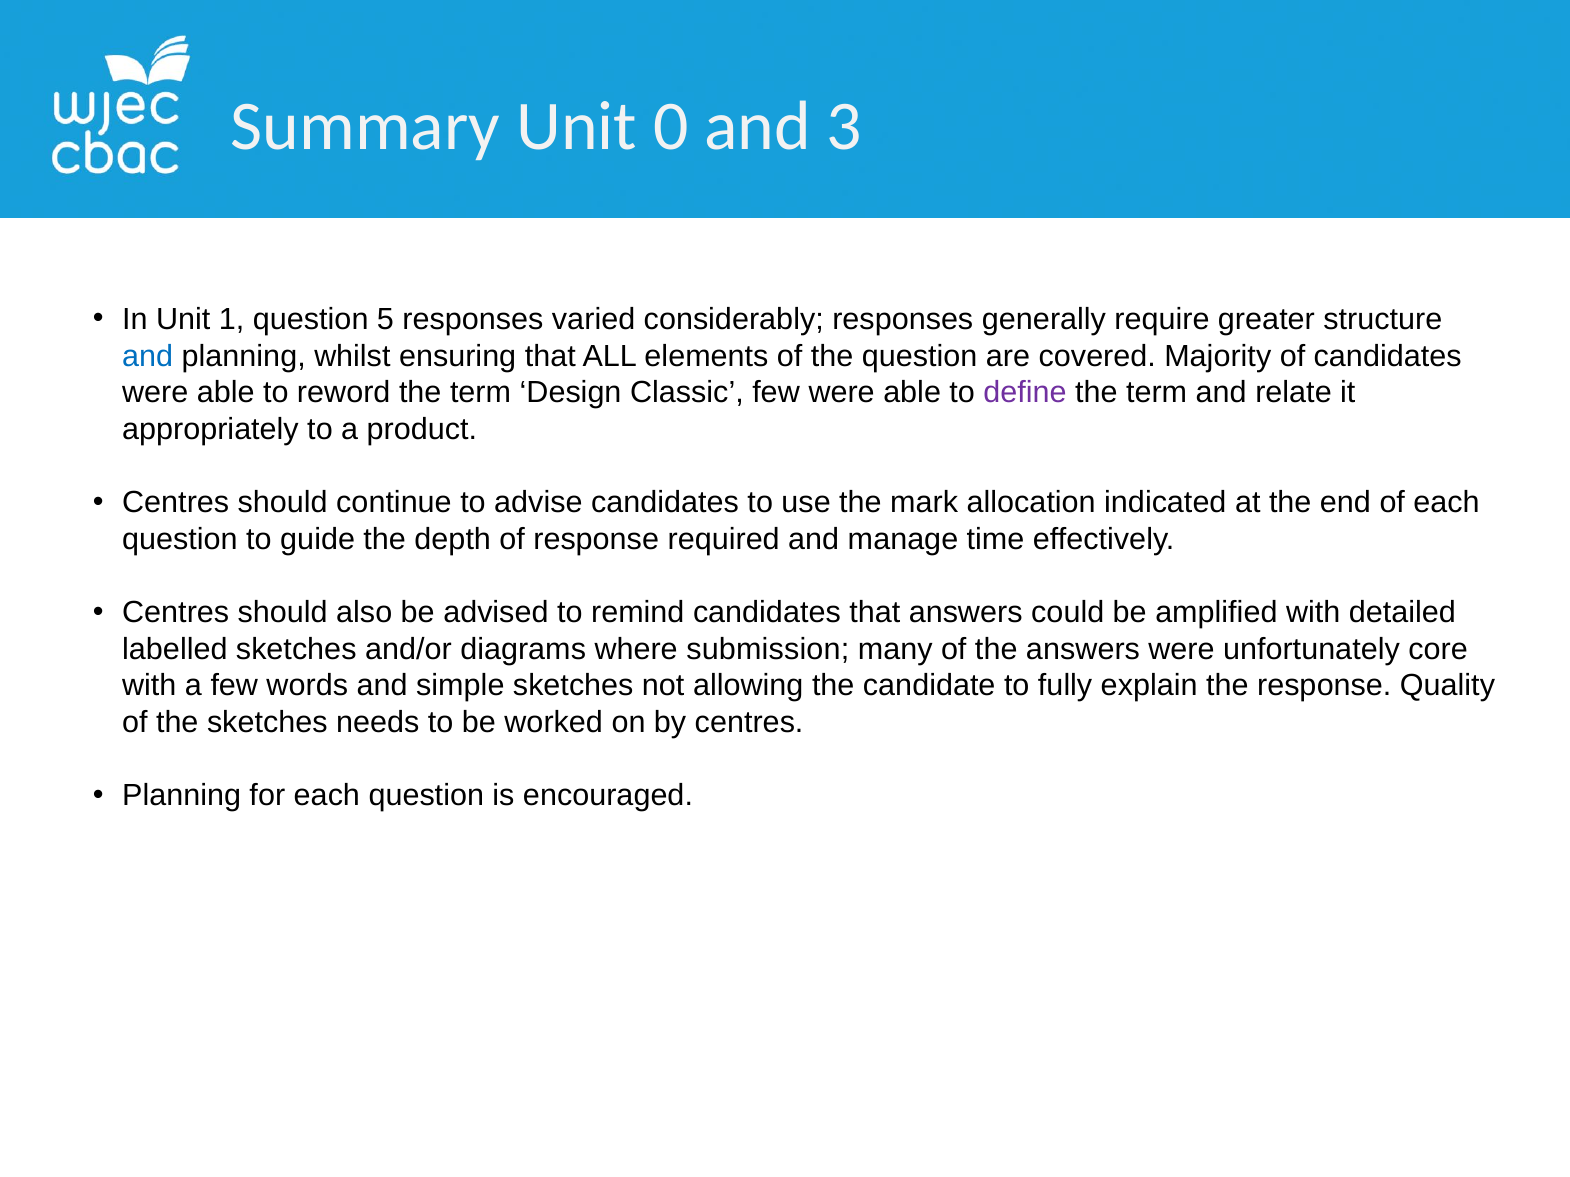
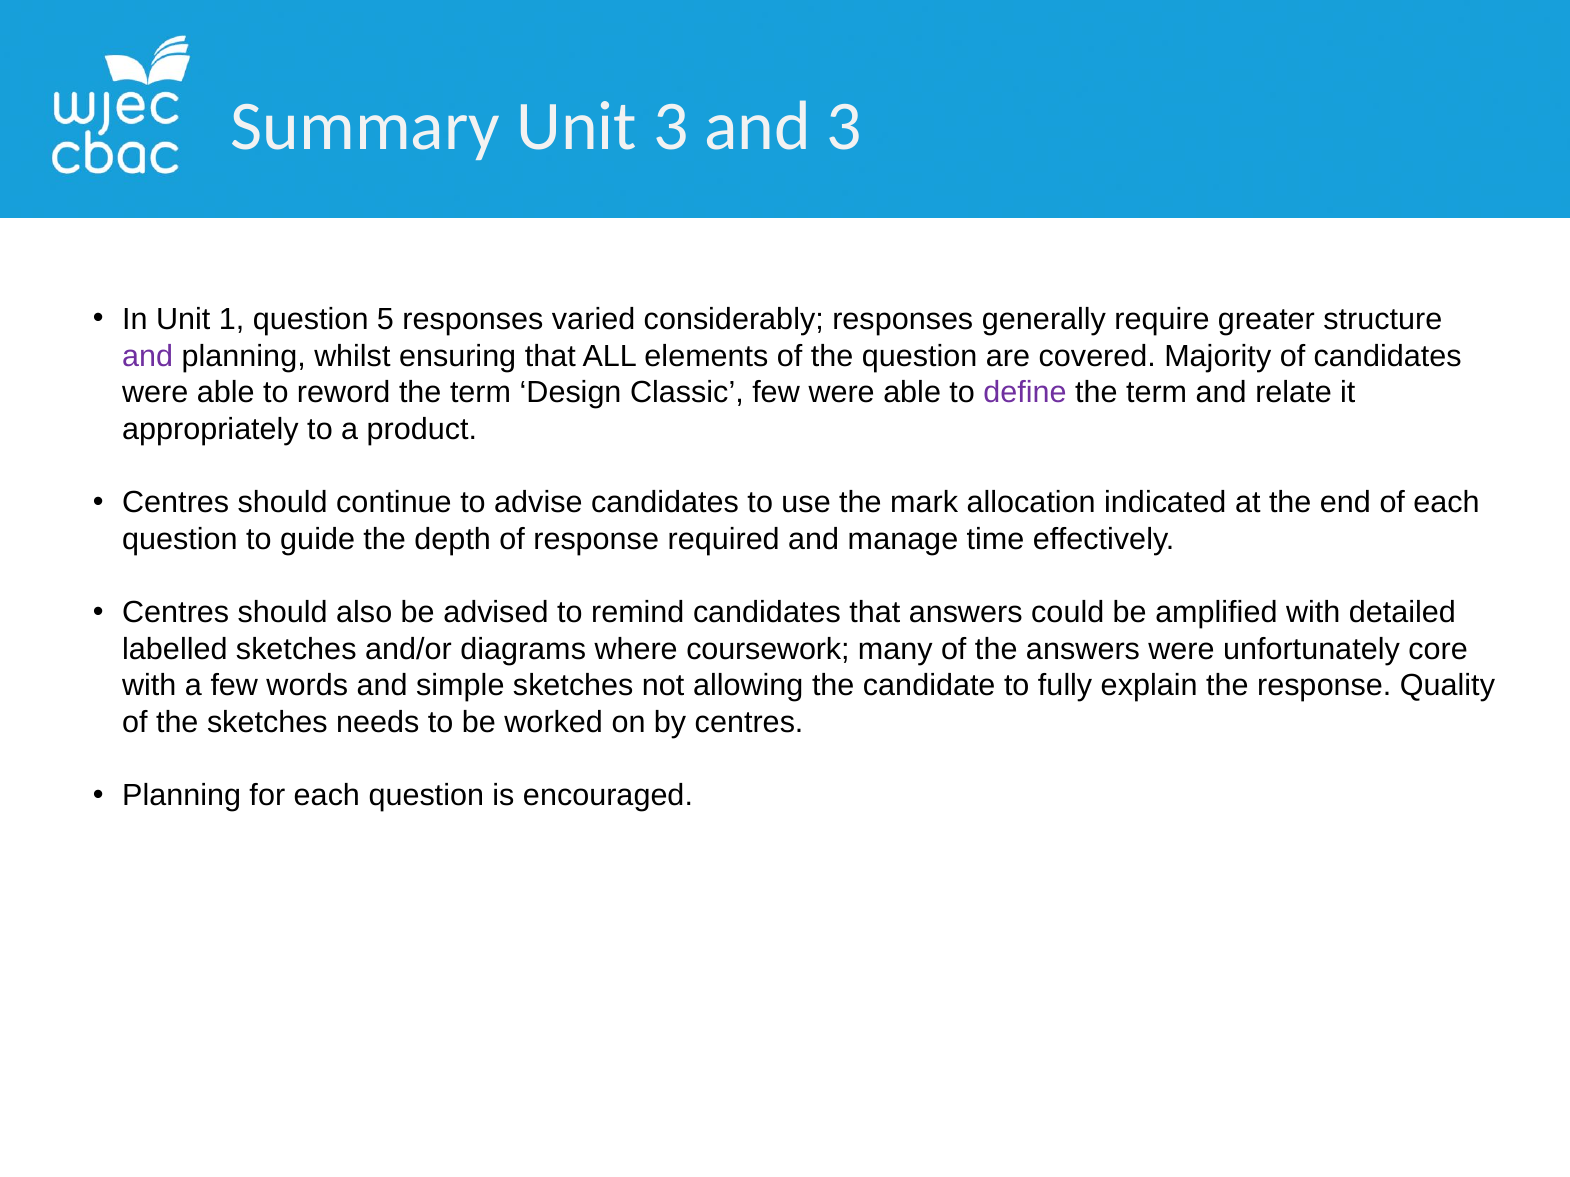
Unit 0: 0 -> 3 (671, 126)
and colour: blue -> purple (148, 356)
submission: submission -> coursework (768, 650)
